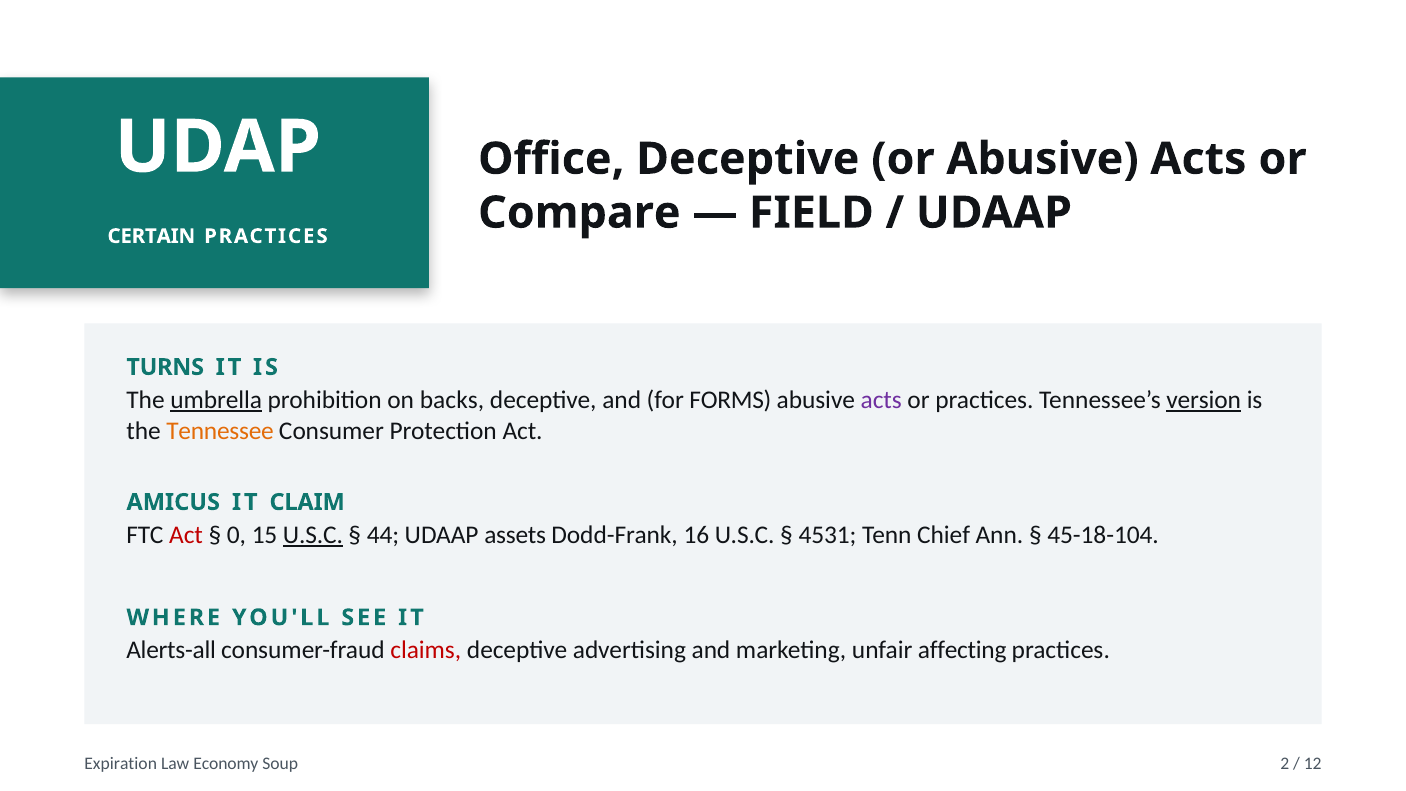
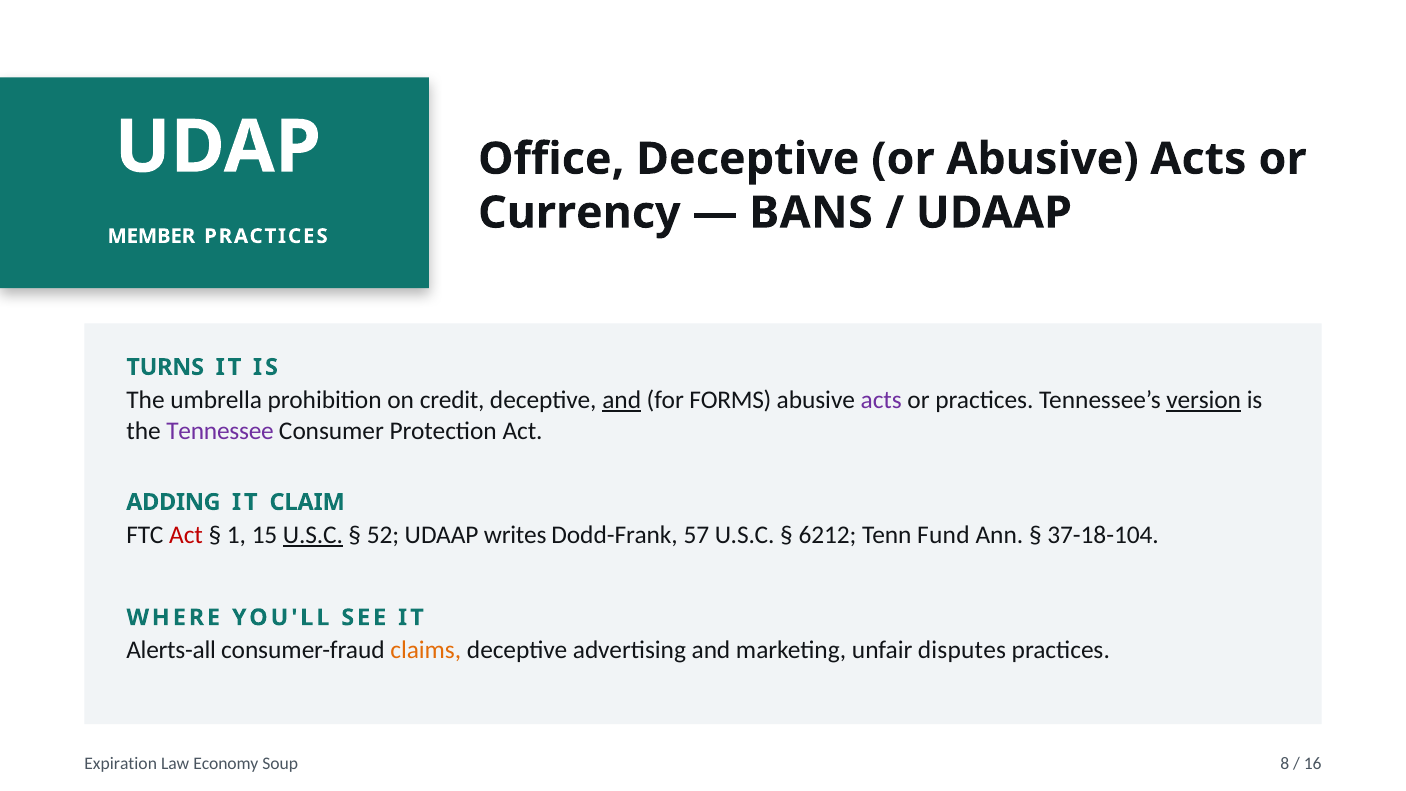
Compare: Compare -> Currency (579, 213)
FIELD: FIELD -> BANS (811, 213)
CERTAIN: CERTAIN -> MEMBER (151, 236)
umbrella underline: present -> none (216, 400)
backs: backs -> credit (452, 400)
and underline: none -> present (622, 400)
Tennessee colour: orange -> purple (220, 431)
AMICUS: AMICUS -> ADDING (173, 502)
0: 0 -> 1 (236, 535)
44: 44 -> 52 (383, 535)
assets: assets -> writes (515, 535)
16: 16 -> 57 (696, 535)
4531: 4531 -> 6212 (828, 535)
Chief: Chief -> Fund (943, 535)
45-18-104: 45-18-104 -> 37-18-104 (1103, 535)
claims colour: red -> orange (426, 650)
affecting: affecting -> disputes (962, 650)
2: 2 -> 8 (1285, 763)
12: 12 -> 16 (1313, 763)
